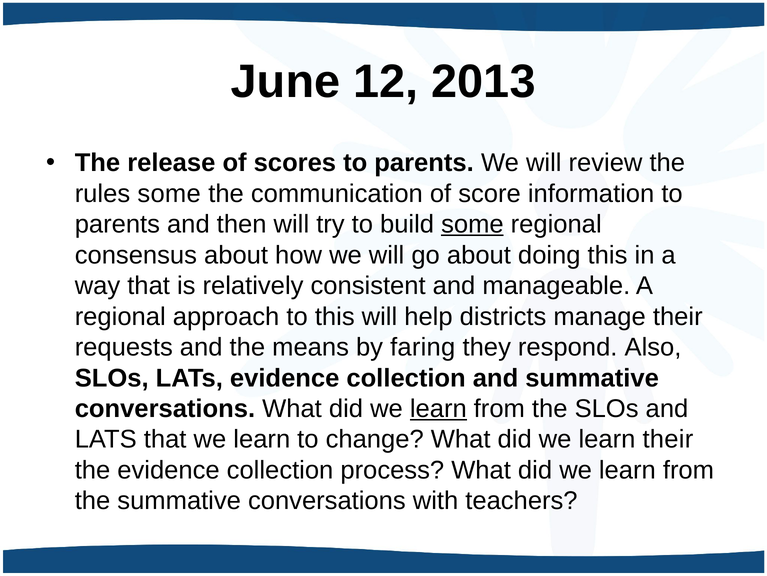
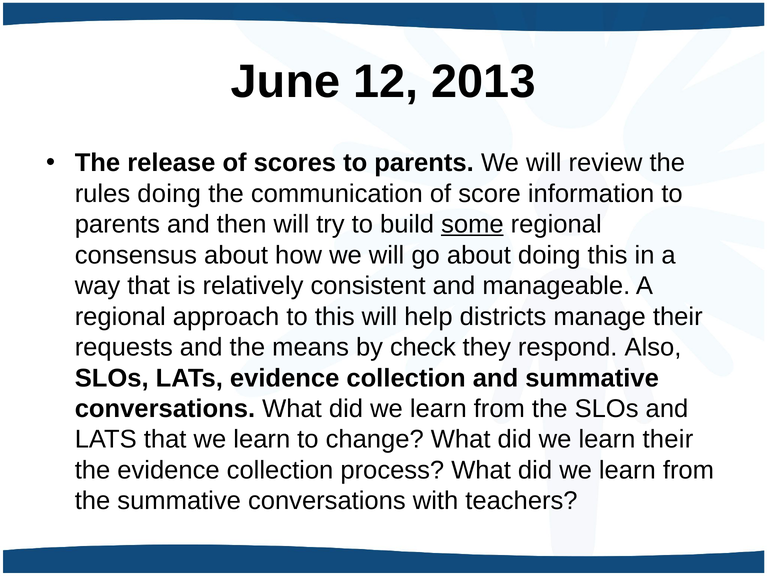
rules some: some -> doing (169, 193)
faring: faring -> check (423, 347)
learn underline: present -> none (438, 408)
